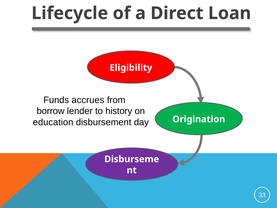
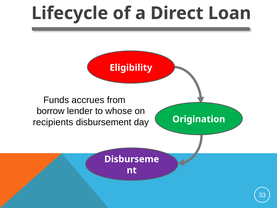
history: history -> whose (119, 111)
education: education -> recipients (53, 122)
